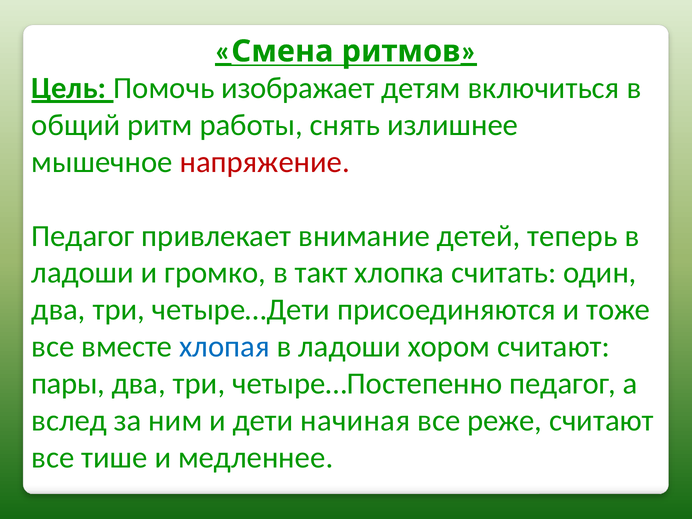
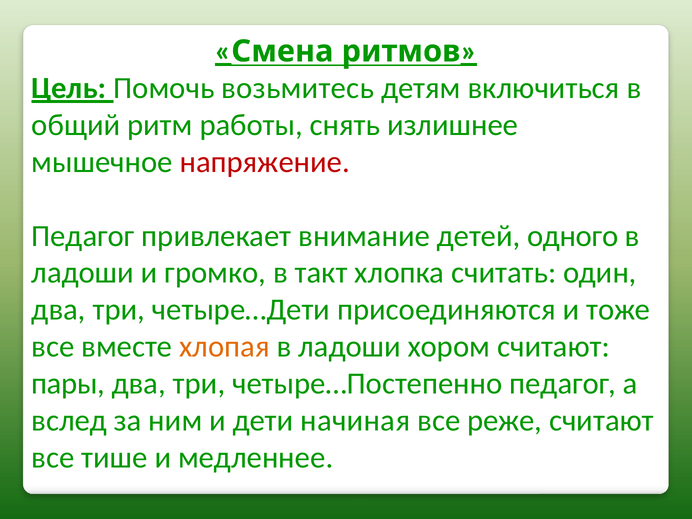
изображает: изображает -> возьмитесь (298, 88)
теперь: теперь -> одного (573, 236)
хлопая colour: blue -> orange (224, 347)
